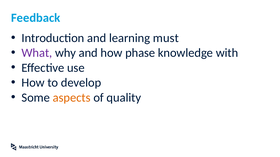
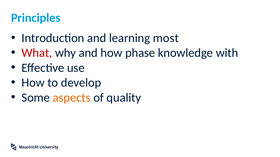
Feedback: Feedback -> Principles (36, 18)
must: must -> most (166, 38)
What colour: purple -> red (37, 53)
